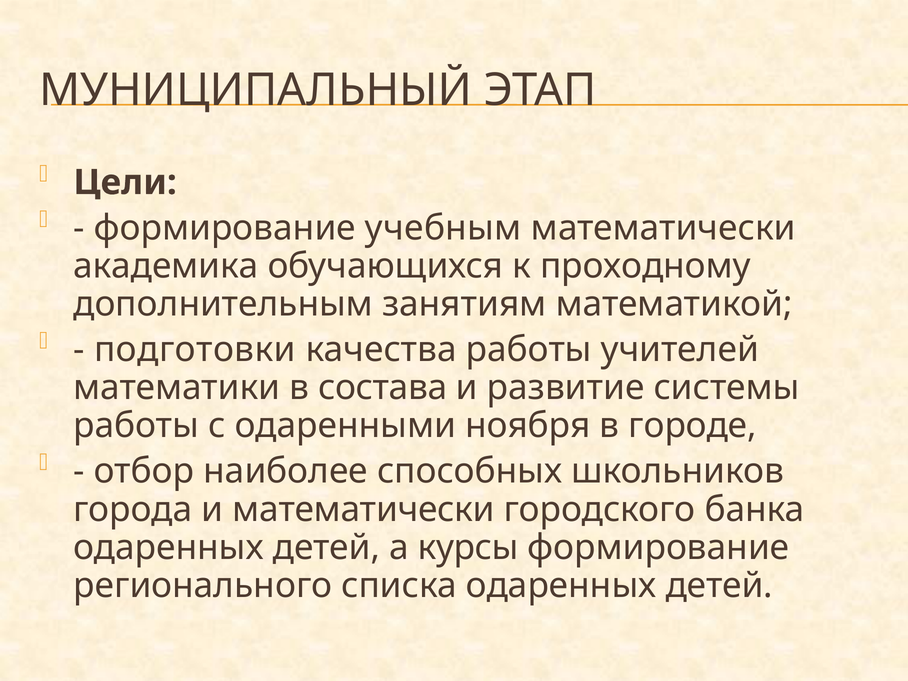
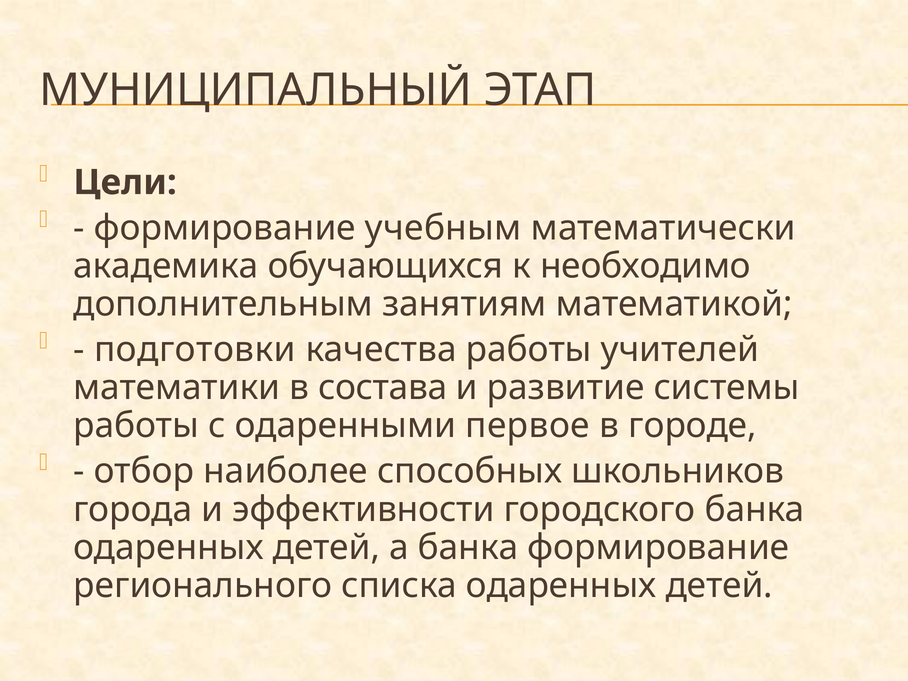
проходному: проходному -> необходимо (645, 266)
ноября: ноября -> первое (528, 426)
и математически: математически -> эффективности (363, 509)
а курсы: курсы -> банка (468, 548)
